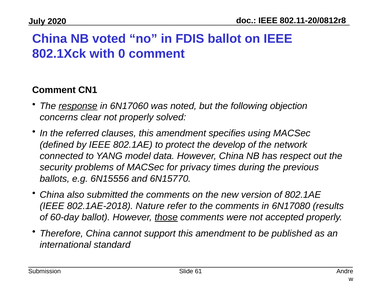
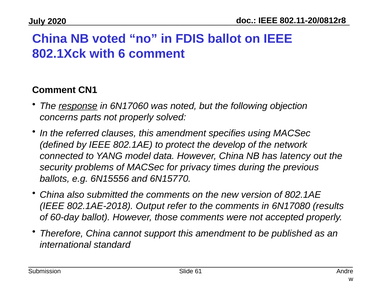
0: 0 -> 6 (122, 54)
clear: clear -> parts (91, 118)
respect: respect -> latency (295, 156)
Nature: Nature -> Output (150, 206)
those underline: present -> none (166, 218)
